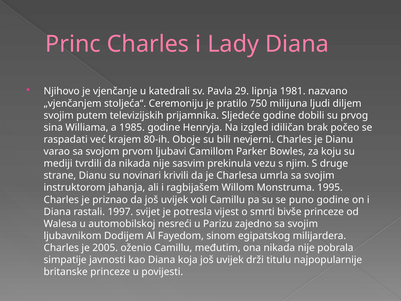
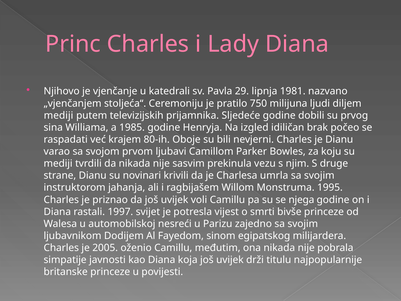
svojim: svojim -> mediji (59, 115)
puno: puno -> njega (301, 200)
